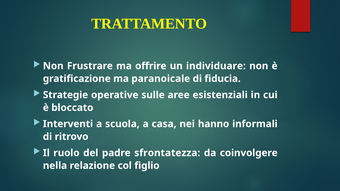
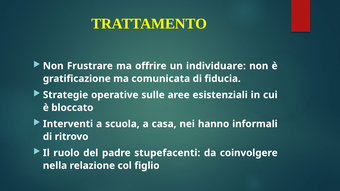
paranoicale: paranoicale -> comunicata (161, 79)
sfrontatezza: sfrontatezza -> stupefacenti (167, 153)
